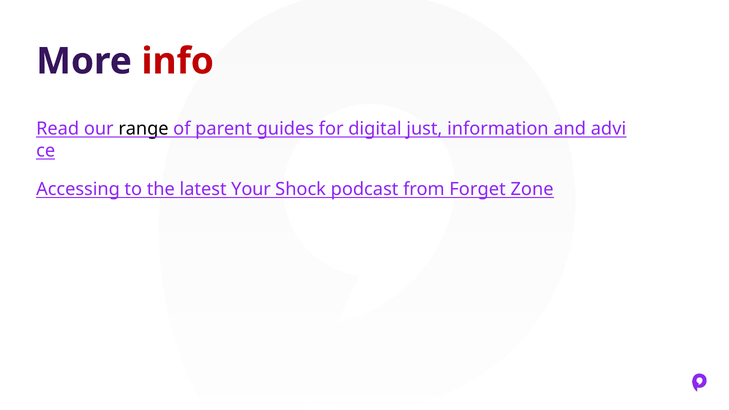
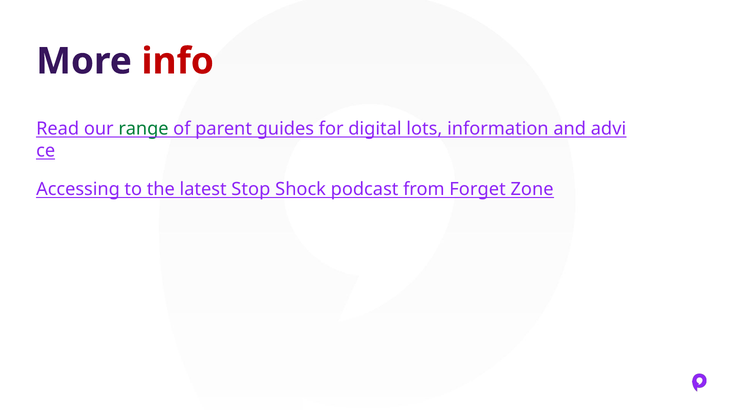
range colour: black -> green (143, 129)
just: just -> lots (424, 129)
Your: Your -> Stop (251, 189)
